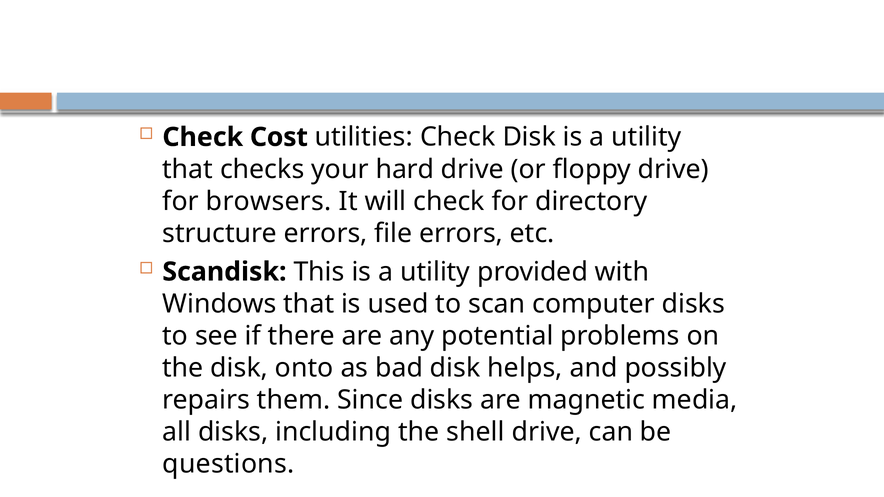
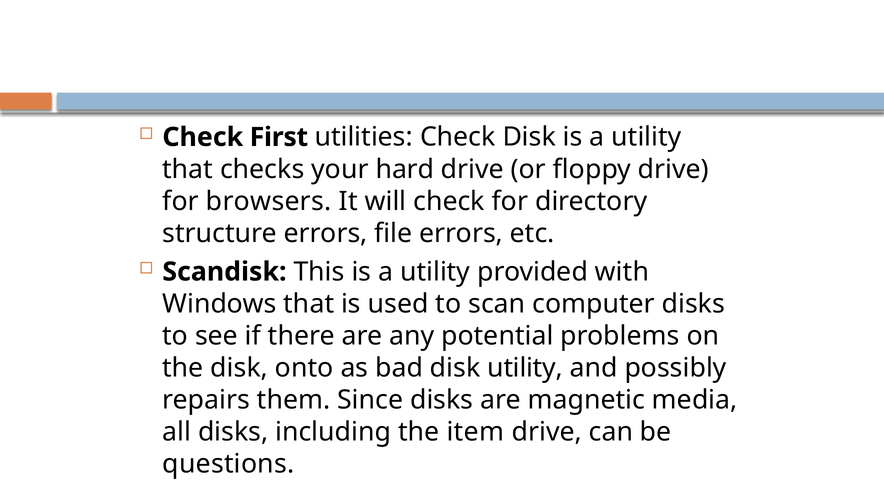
Cost: Cost -> First (279, 137)
disk helps: helps -> utility (525, 368)
shell: shell -> item (475, 432)
